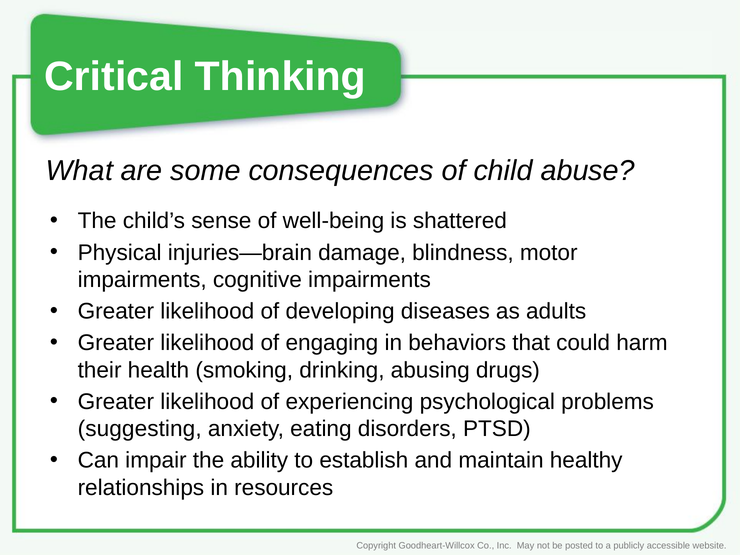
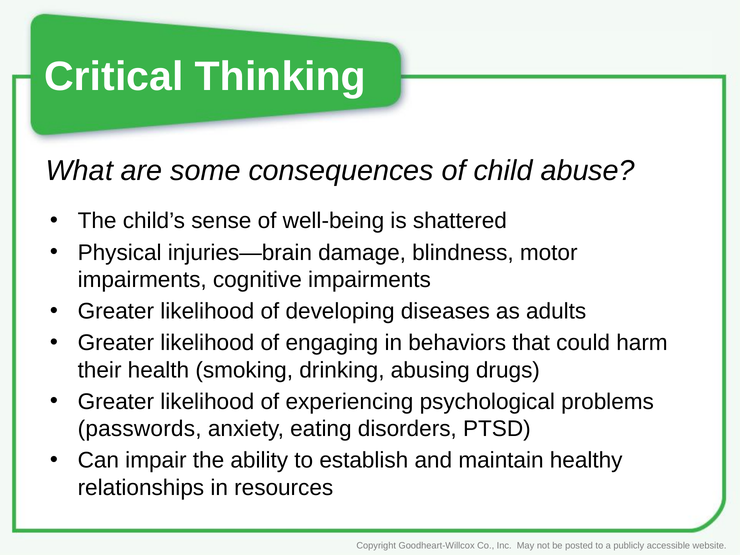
suggesting: suggesting -> passwords (140, 429)
